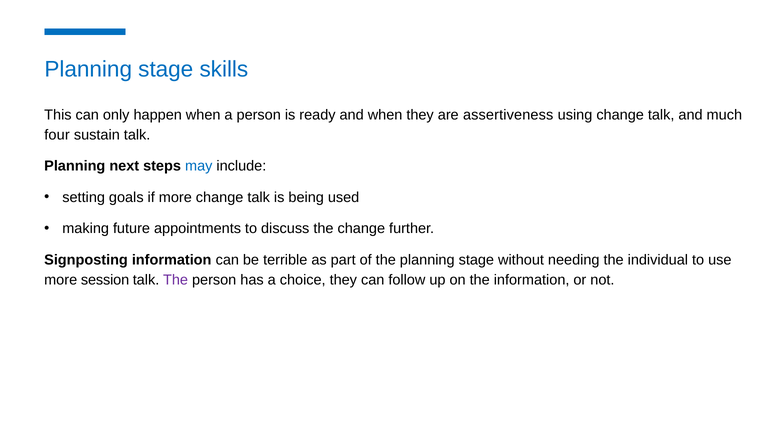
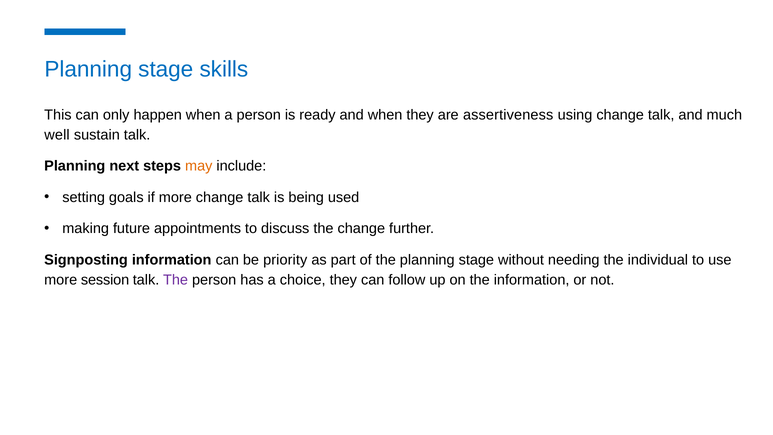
four: four -> well (57, 135)
may colour: blue -> orange (199, 166)
terrible: terrible -> priority (285, 260)
